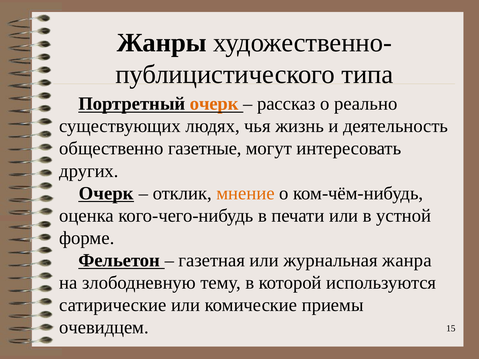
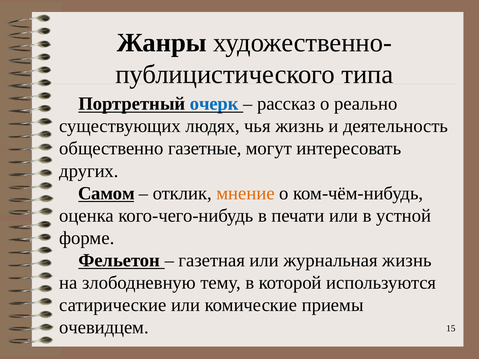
очерк colour: orange -> blue (214, 104)
Очерк: Очерк -> Самом (106, 193)
журнальная жанра: жанра -> жизнь (407, 260)
